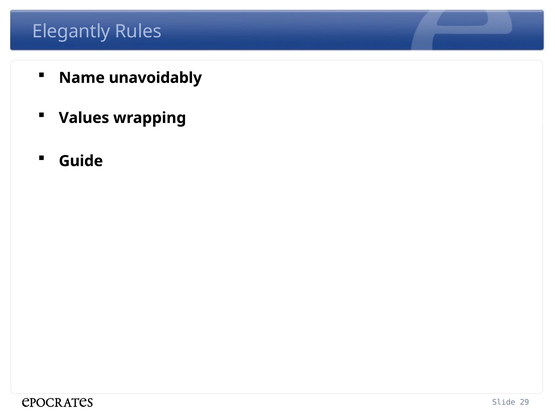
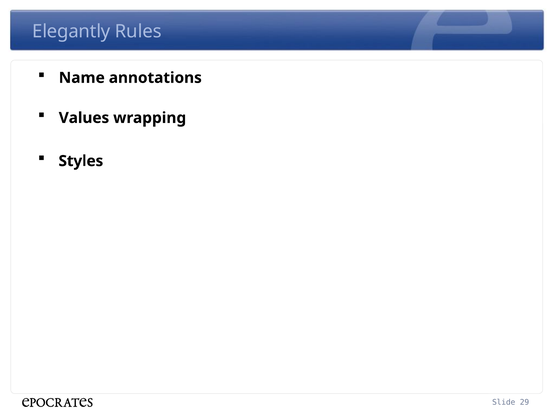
unavoidably: unavoidably -> annotations (155, 78)
Guide: Guide -> Styles (81, 161)
